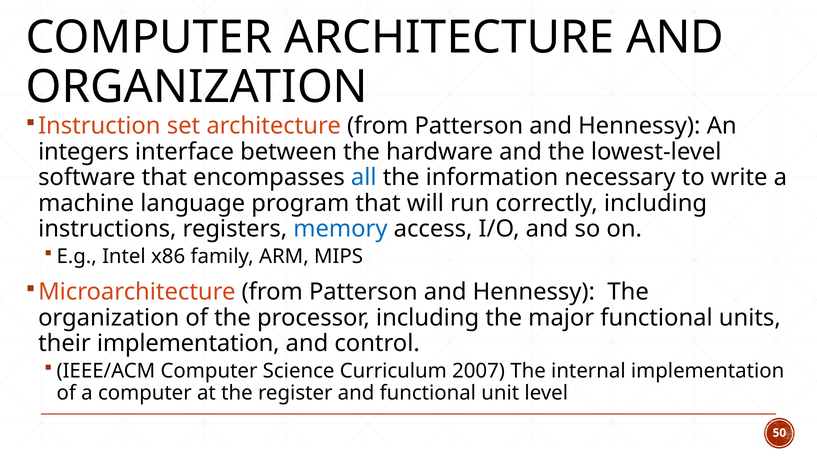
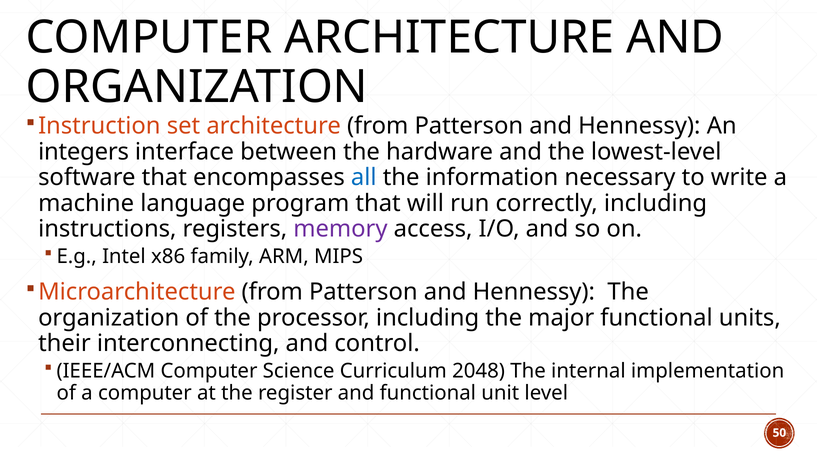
memory colour: blue -> purple (340, 229)
their implementation: implementation -> interconnecting (188, 343)
2007: 2007 -> 2048 (479, 370)
